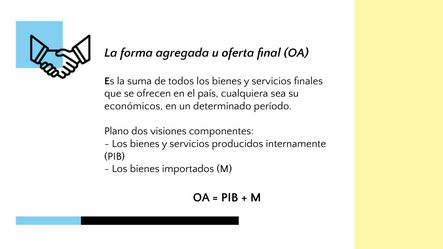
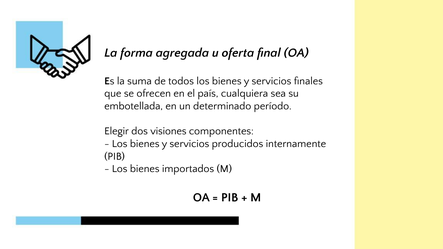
económicos: económicos -> embotellada (134, 106)
Plano: Plano -> Elegir (117, 131)
